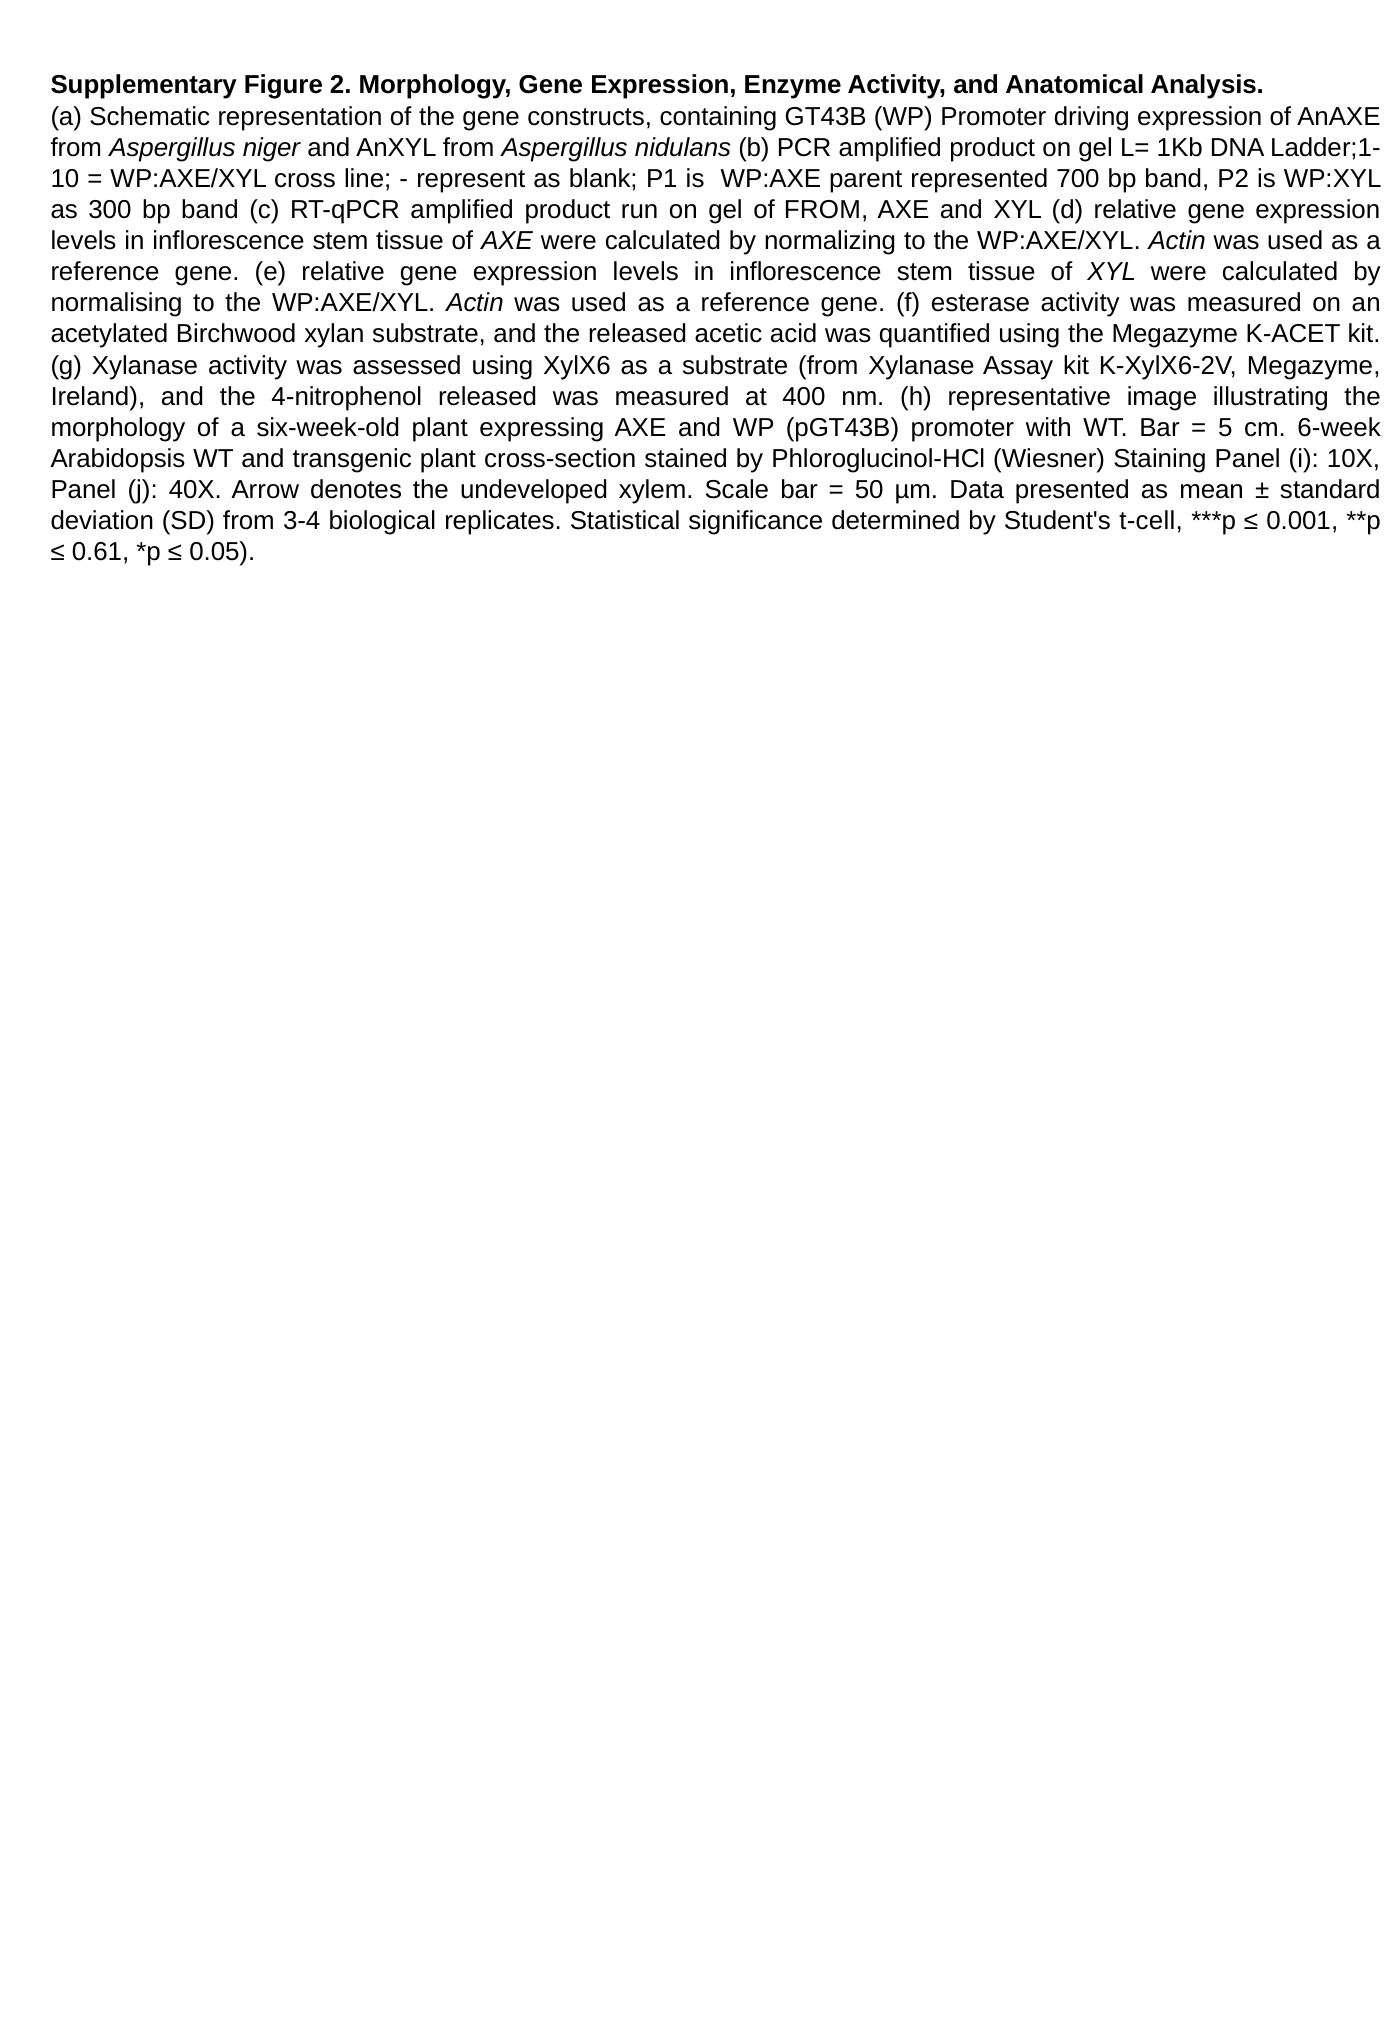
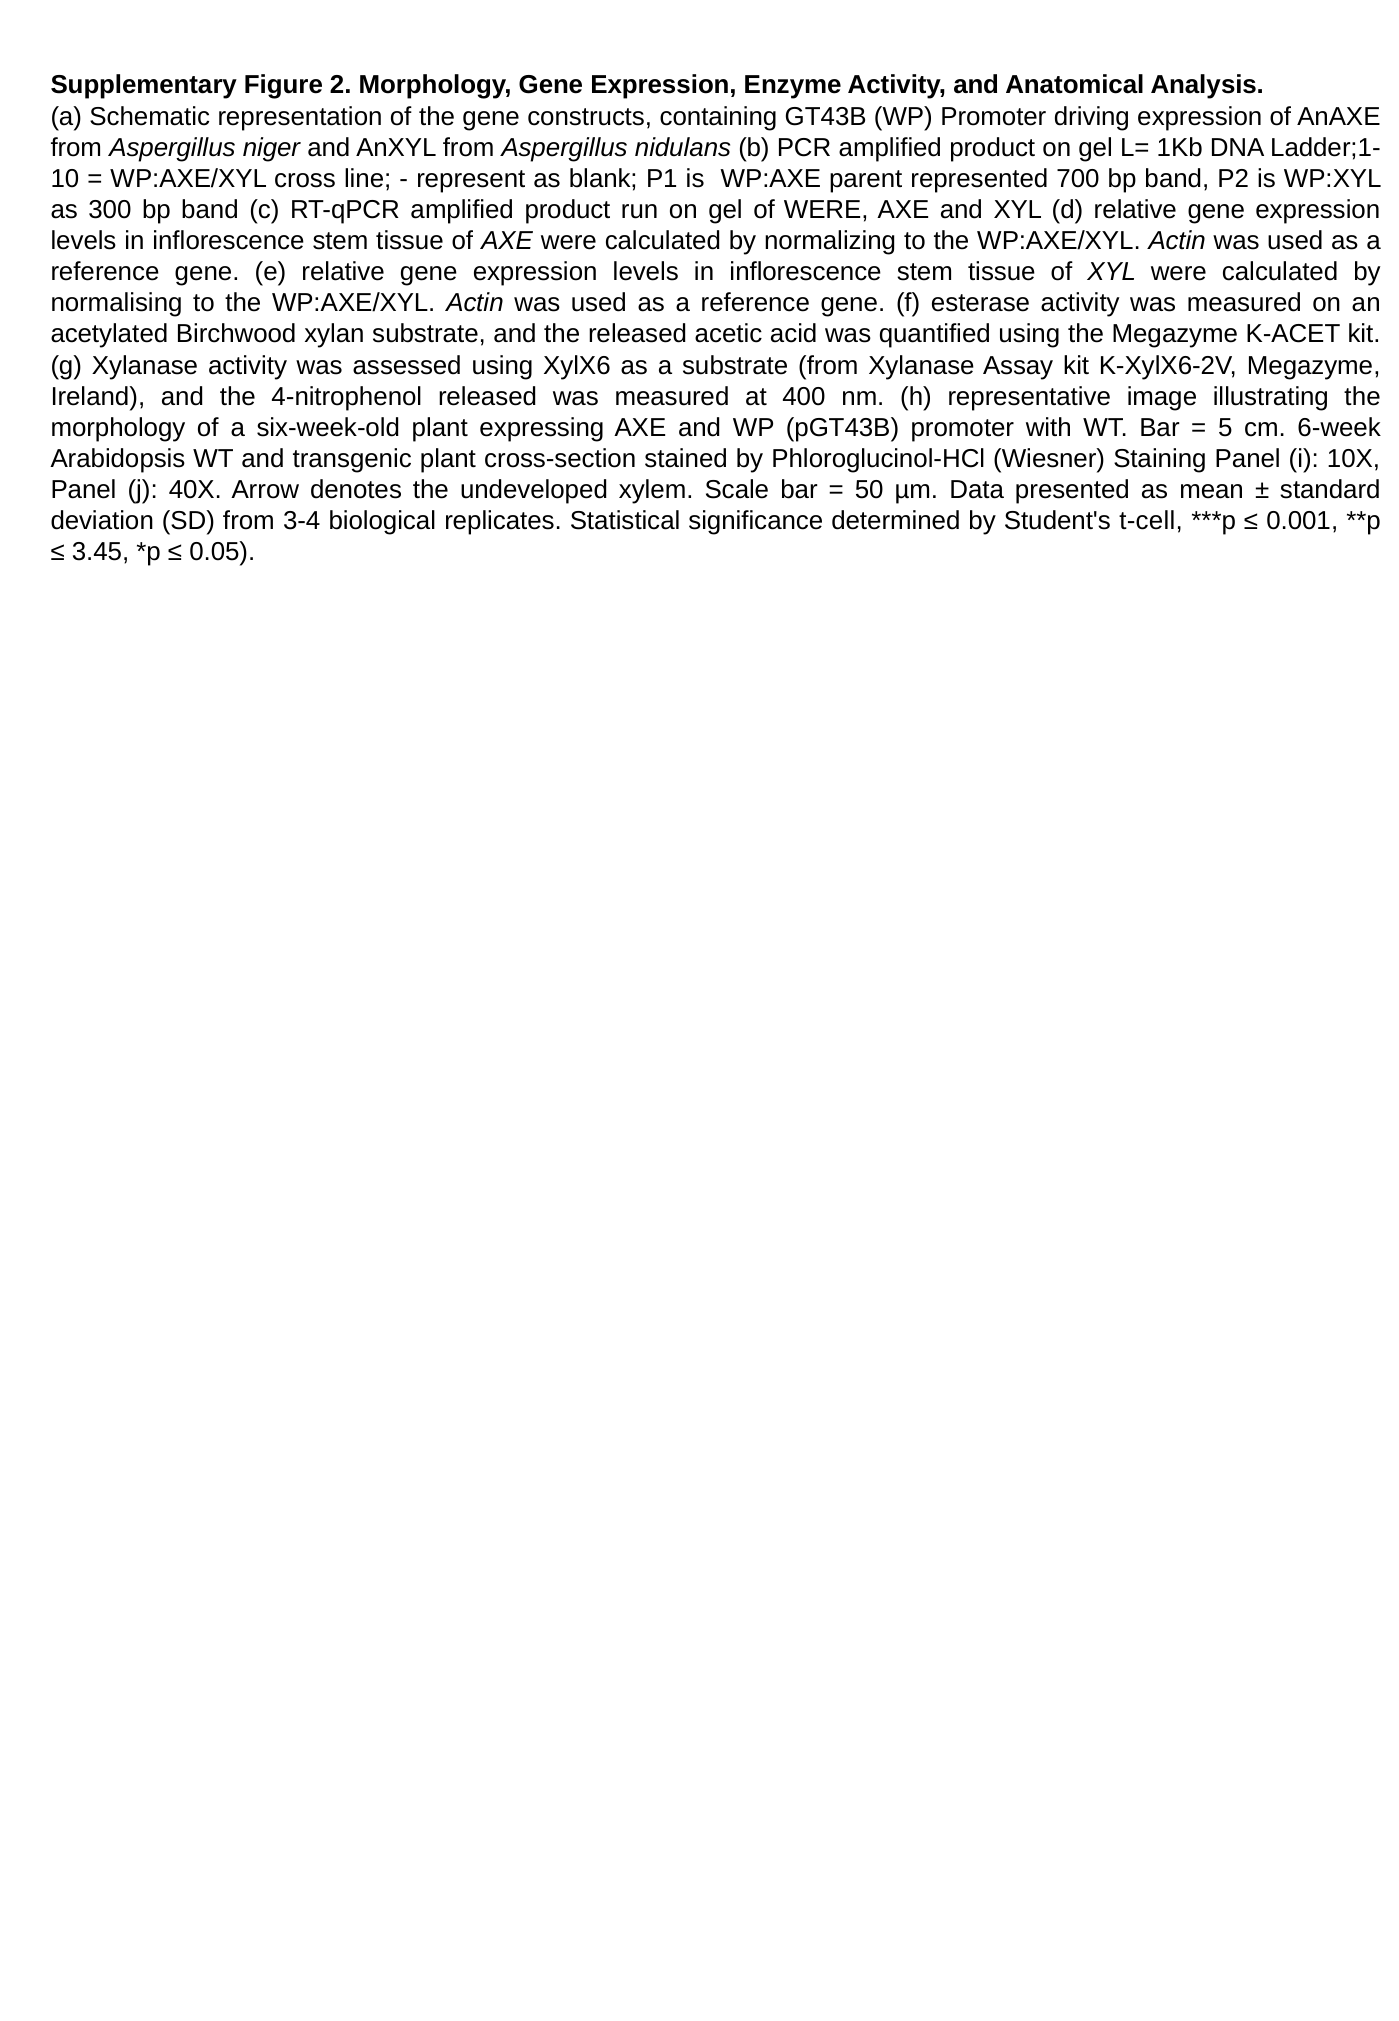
of FROM: FROM -> WERE (826, 210)
0.61: 0.61 -> 3.45 (101, 552)
